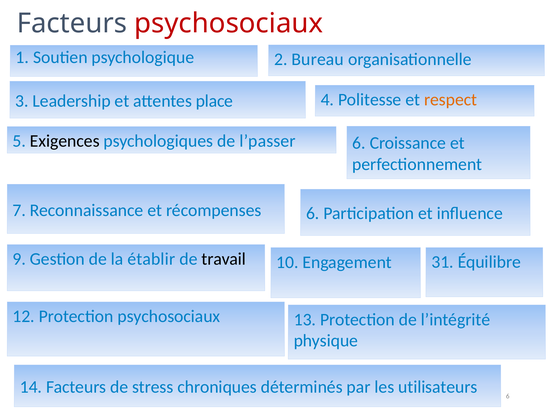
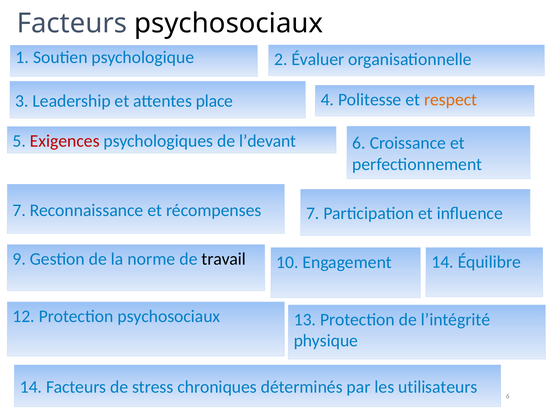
psychosociaux colour: red -> black (229, 23)
Bureau: Bureau -> Évaluer (318, 59)
Exigences colour: black -> red (65, 141)
l’passer: l’passer -> l’devant (268, 141)
récompenses 6: 6 -> 7 (313, 213)
établir: établir -> norme (151, 259)
Engagement 31: 31 -> 14 (443, 262)
